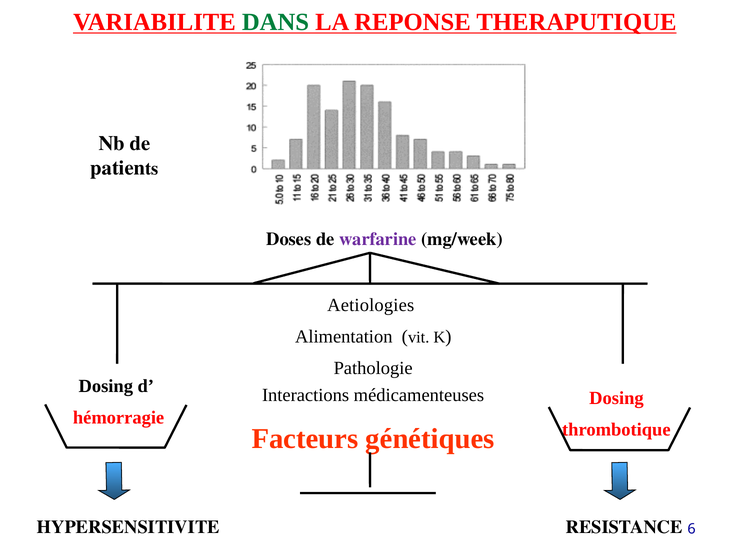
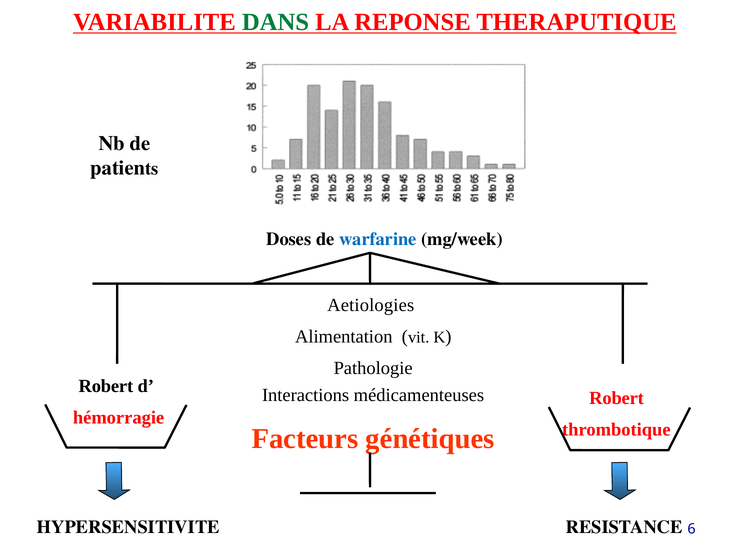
warfarine colour: purple -> blue (378, 239)
Dosing: Dosing -> Robert (106, 386)
Dosing: Dosing -> Robert (617, 398)
